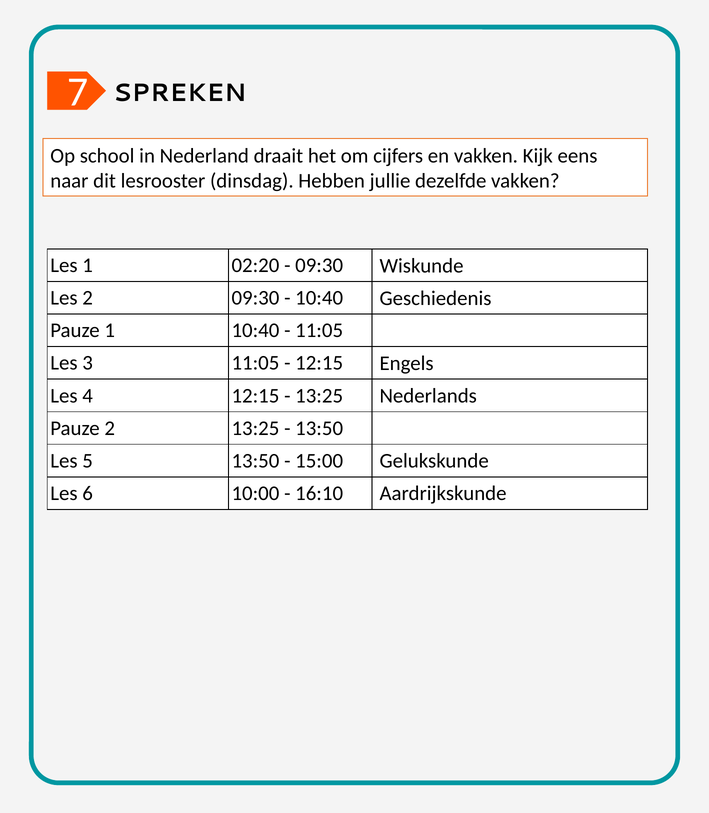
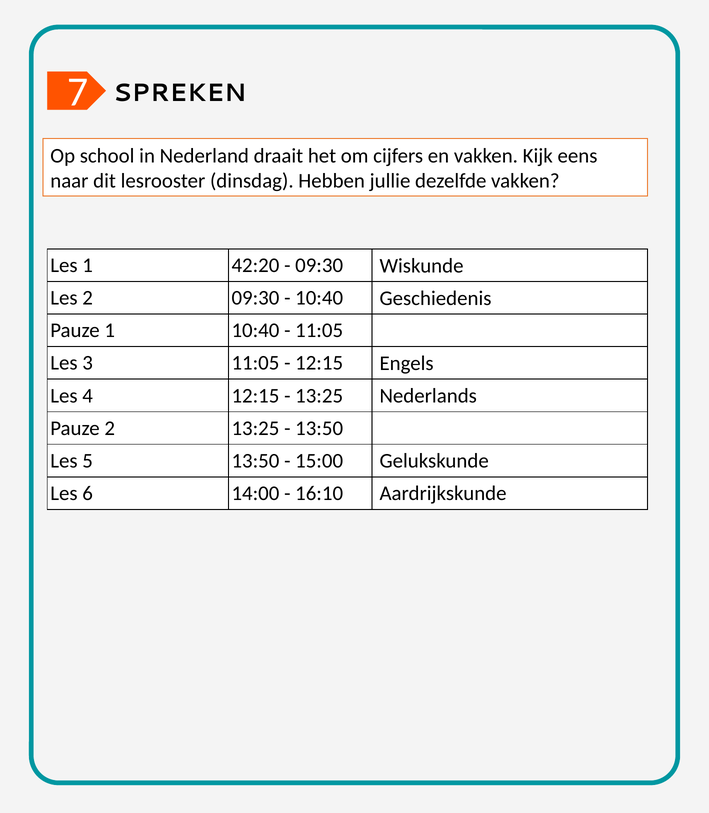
02:20: 02:20 -> 42:20 (255, 265)
10:00: 10:00 -> 14:00 (255, 493)
